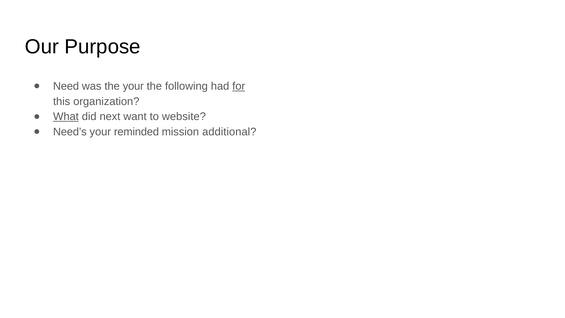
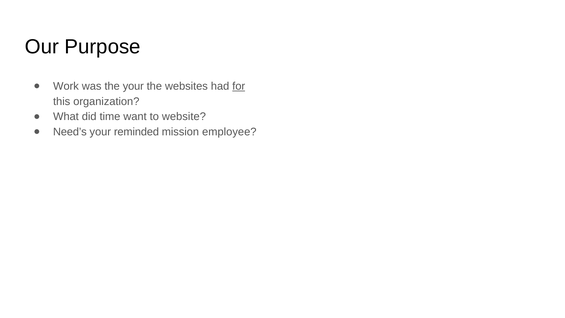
Need: Need -> Work (66, 86)
following: following -> websites (186, 86)
What underline: present -> none (66, 117)
next: next -> time (110, 117)
additional: additional -> employee (229, 132)
